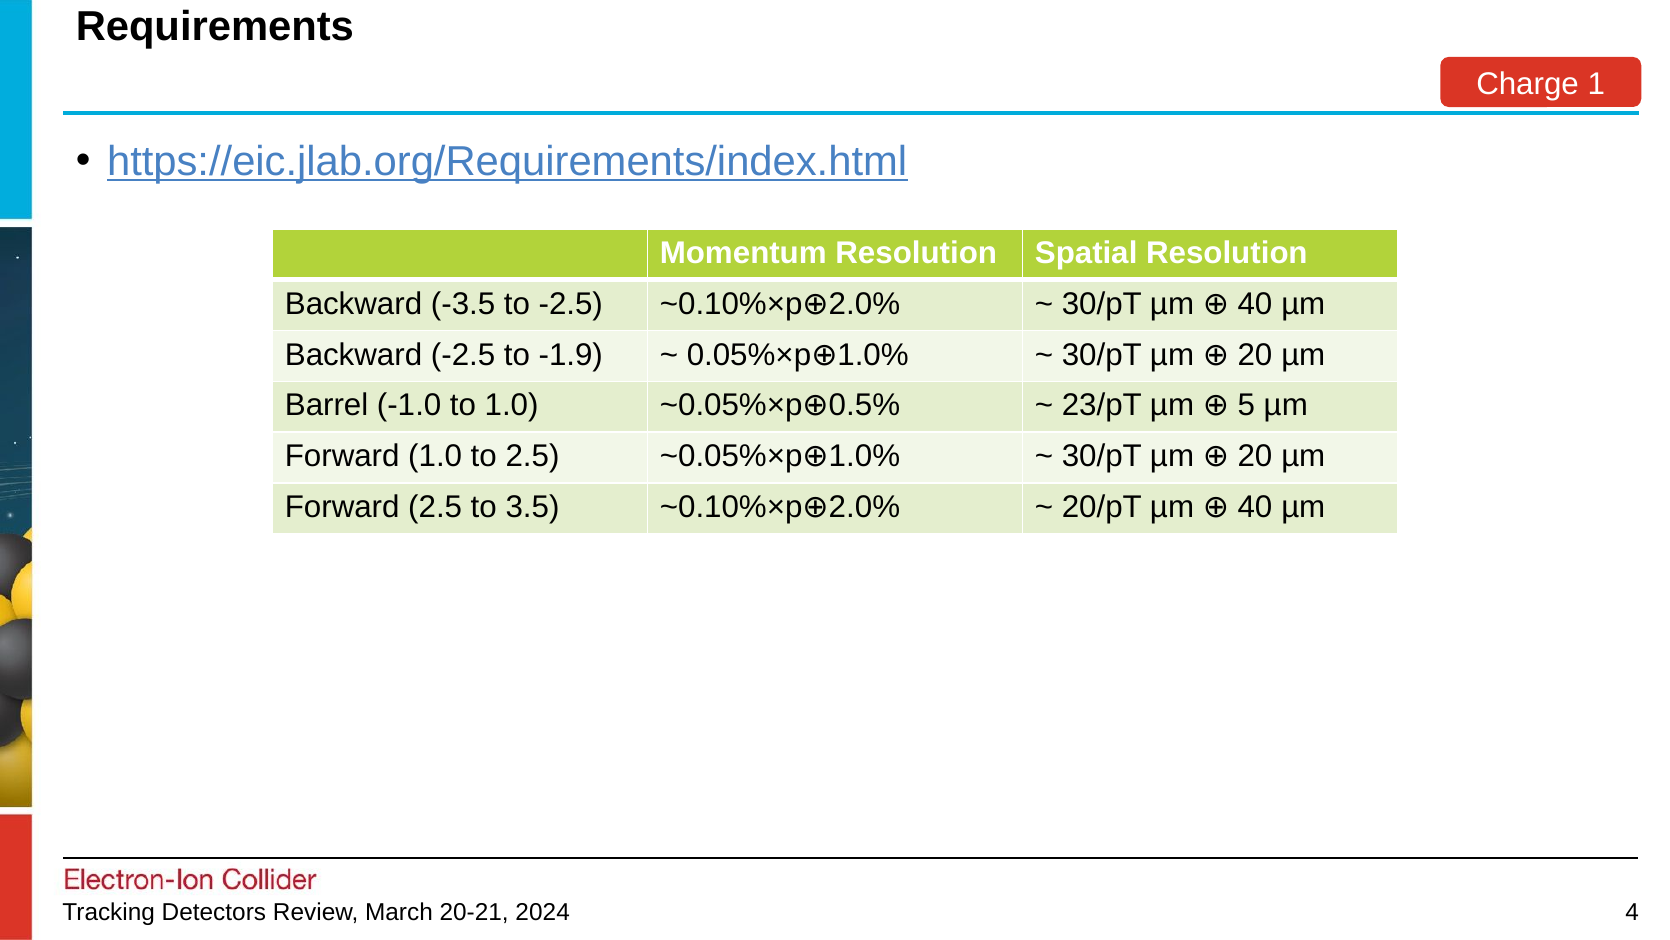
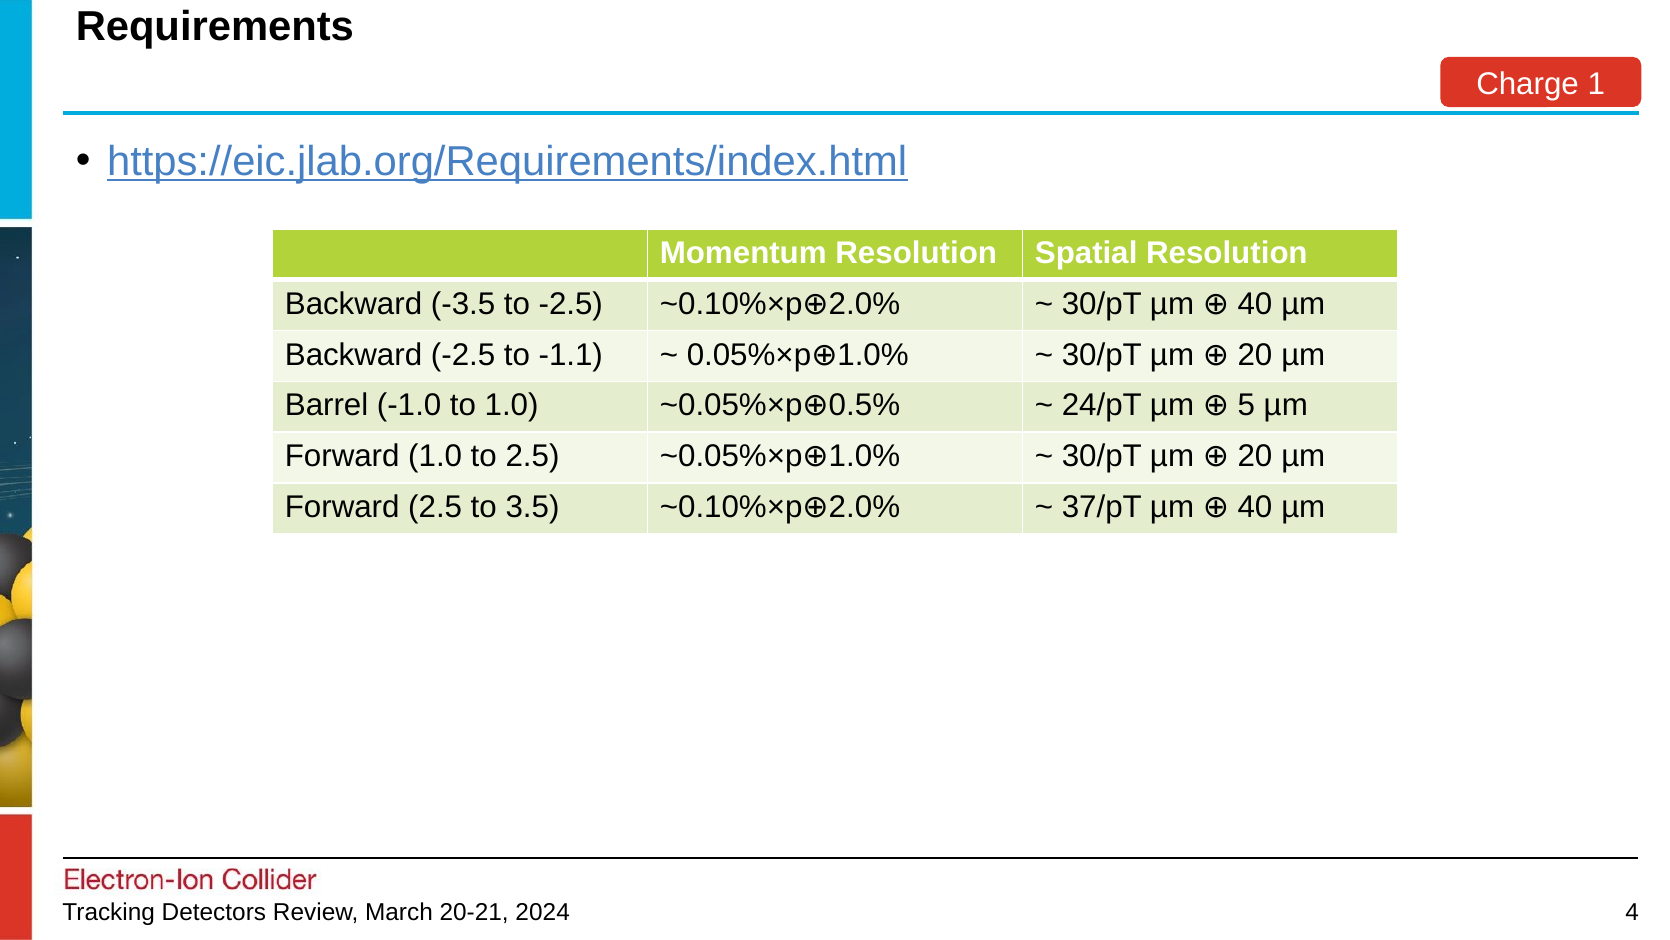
-1.9: -1.9 -> -1.1 (571, 355)
23/pT: 23/pT -> 24/pT (1102, 405)
20/pT: 20/pT -> 37/pT (1102, 507)
